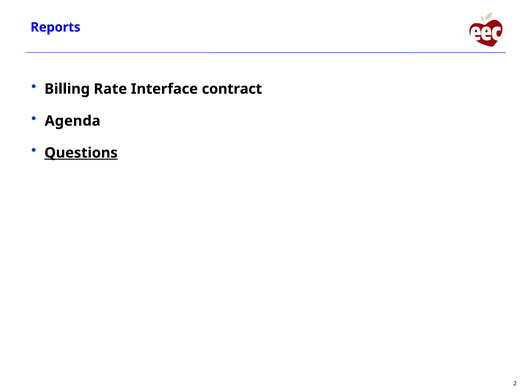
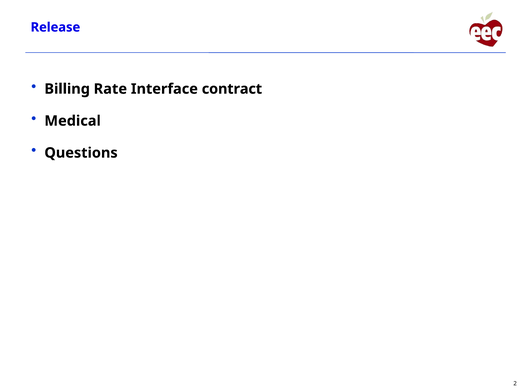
Reports: Reports -> Release (55, 27)
Agenda: Agenda -> Medical (73, 121)
Questions underline: present -> none (81, 153)
